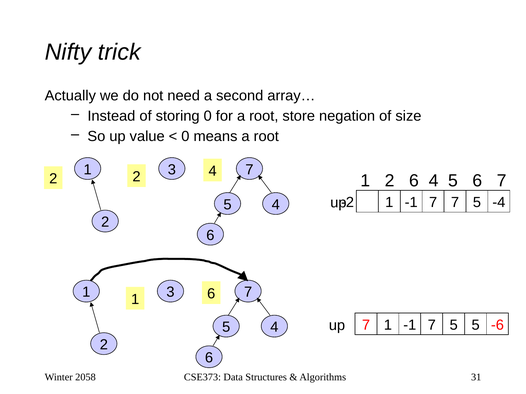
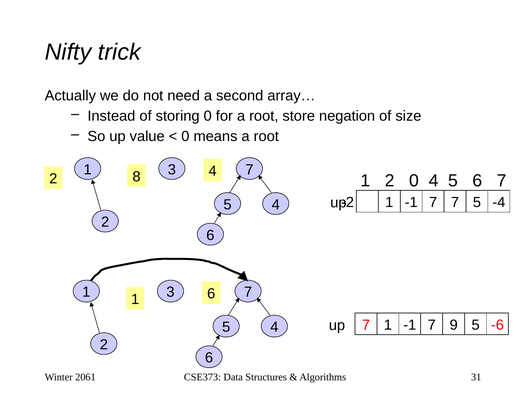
2 2: 2 -> 8 (137, 177)
2 6: 6 -> 0 (414, 181)
-1 7 5: 5 -> 9 (454, 325)
2058: 2058 -> 2061 (85, 378)
